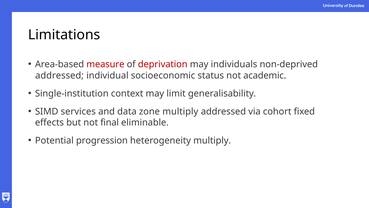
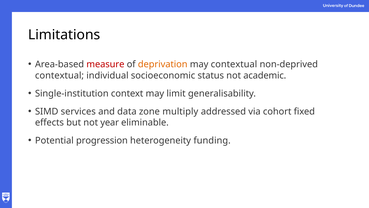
deprivation colour: red -> orange (163, 64)
may individuals: individuals -> contextual (234, 64)
addressed: addressed -> contextual (60, 75)
final: final -> year (110, 122)
heterogeneity multiply: multiply -> funding (212, 140)
